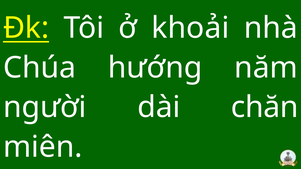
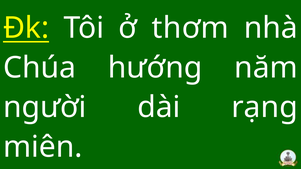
khoải: khoải -> thơm (190, 28)
chăn: chăn -> rạng (265, 107)
